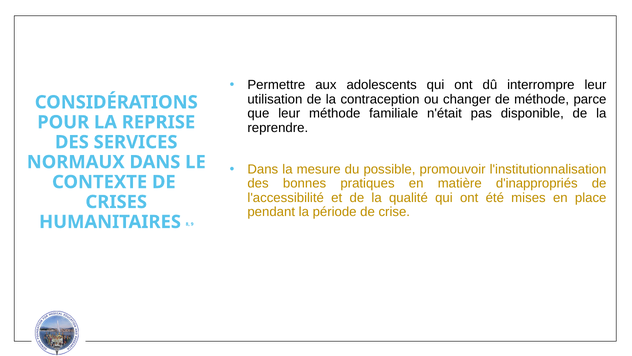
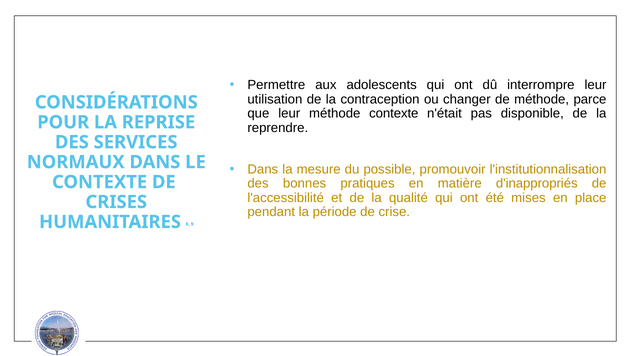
méthode familiale: familiale -> contexte (394, 113)
